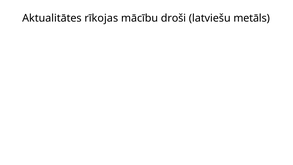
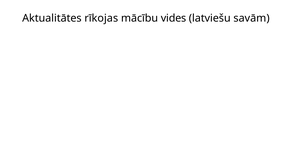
droši: droši -> vides (174, 18)
metāls: metāls -> savām (252, 18)
